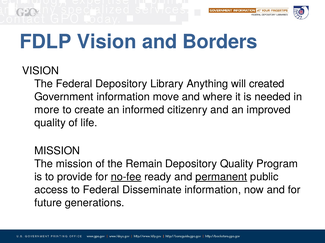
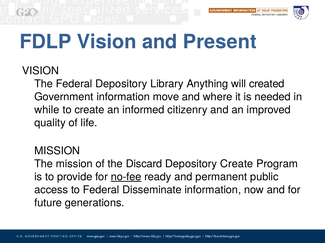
Borders: Borders -> Present (220, 42)
more: more -> while (47, 110)
Remain: Remain -> Discard (144, 164)
Depository Quality: Quality -> Create (237, 164)
permanent underline: present -> none (221, 177)
